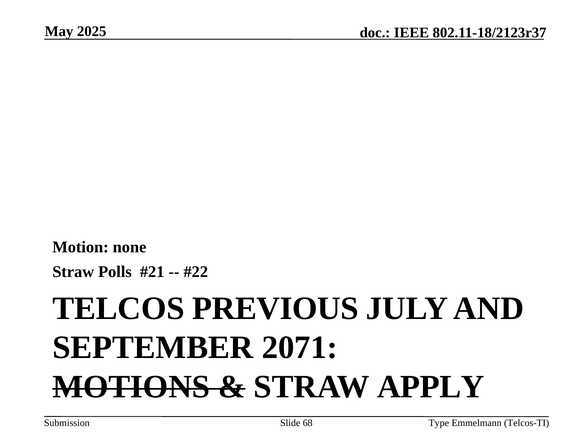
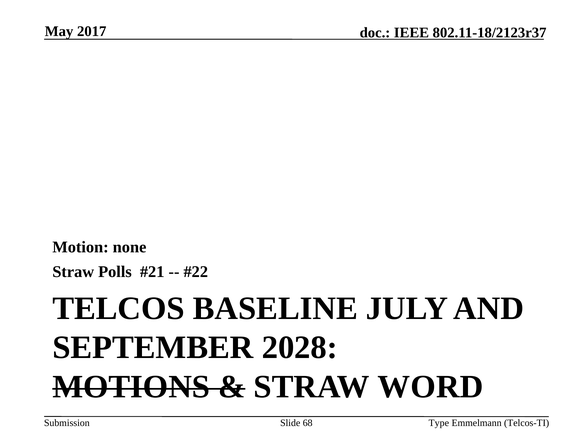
2025: 2025 -> 2017 (92, 31)
PREVIOUS: PREVIOUS -> BASELINE (275, 308)
2071: 2071 -> 2028 (300, 347)
APPLY: APPLY -> WORD (430, 387)
